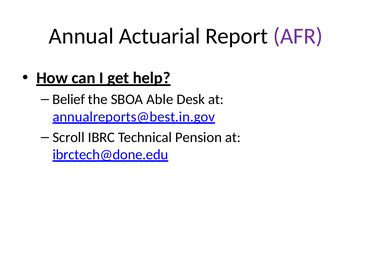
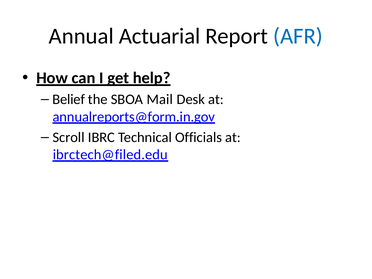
AFR colour: purple -> blue (298, 36)
Able: Able -> Mail (160, 99)
annualreports@best.in.gov: annualreports@best.in.gov -> annualreports@form.in.gov (134, 117)
Pension: Pension -> Officials (199, 137)
ibrctech@done.edu: ibrctech@done.edu -> ibrctech@filed.edu (110, 155)
